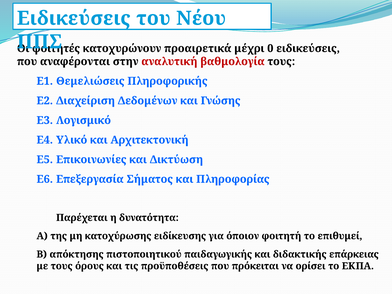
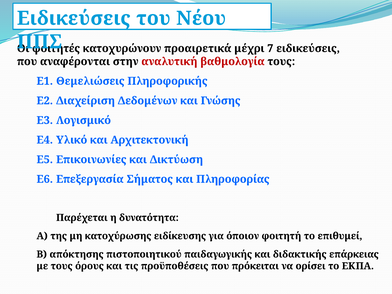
0: 0 -> 7 (270, 48)
